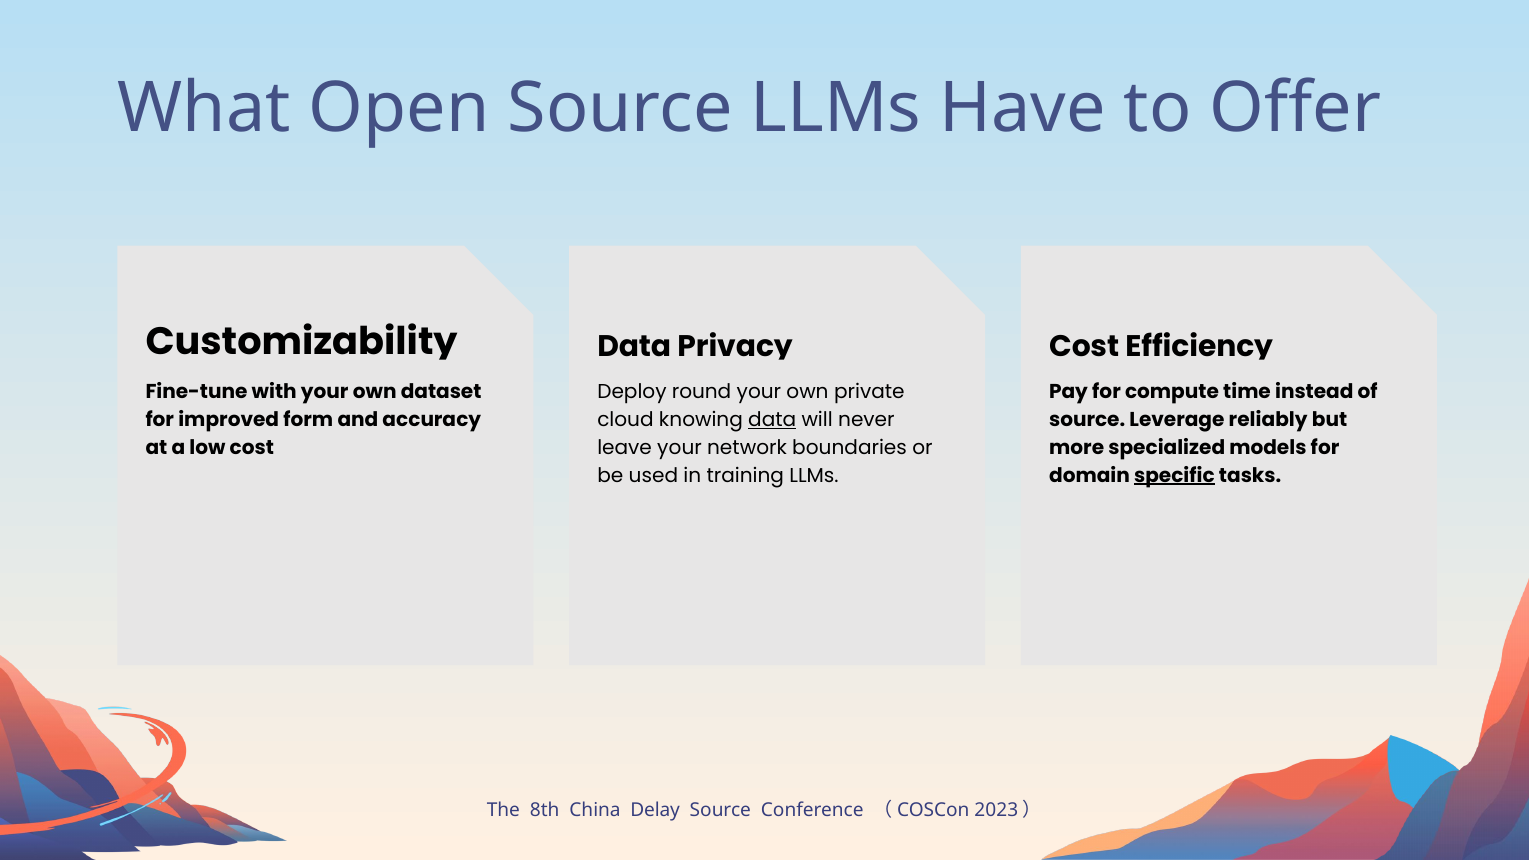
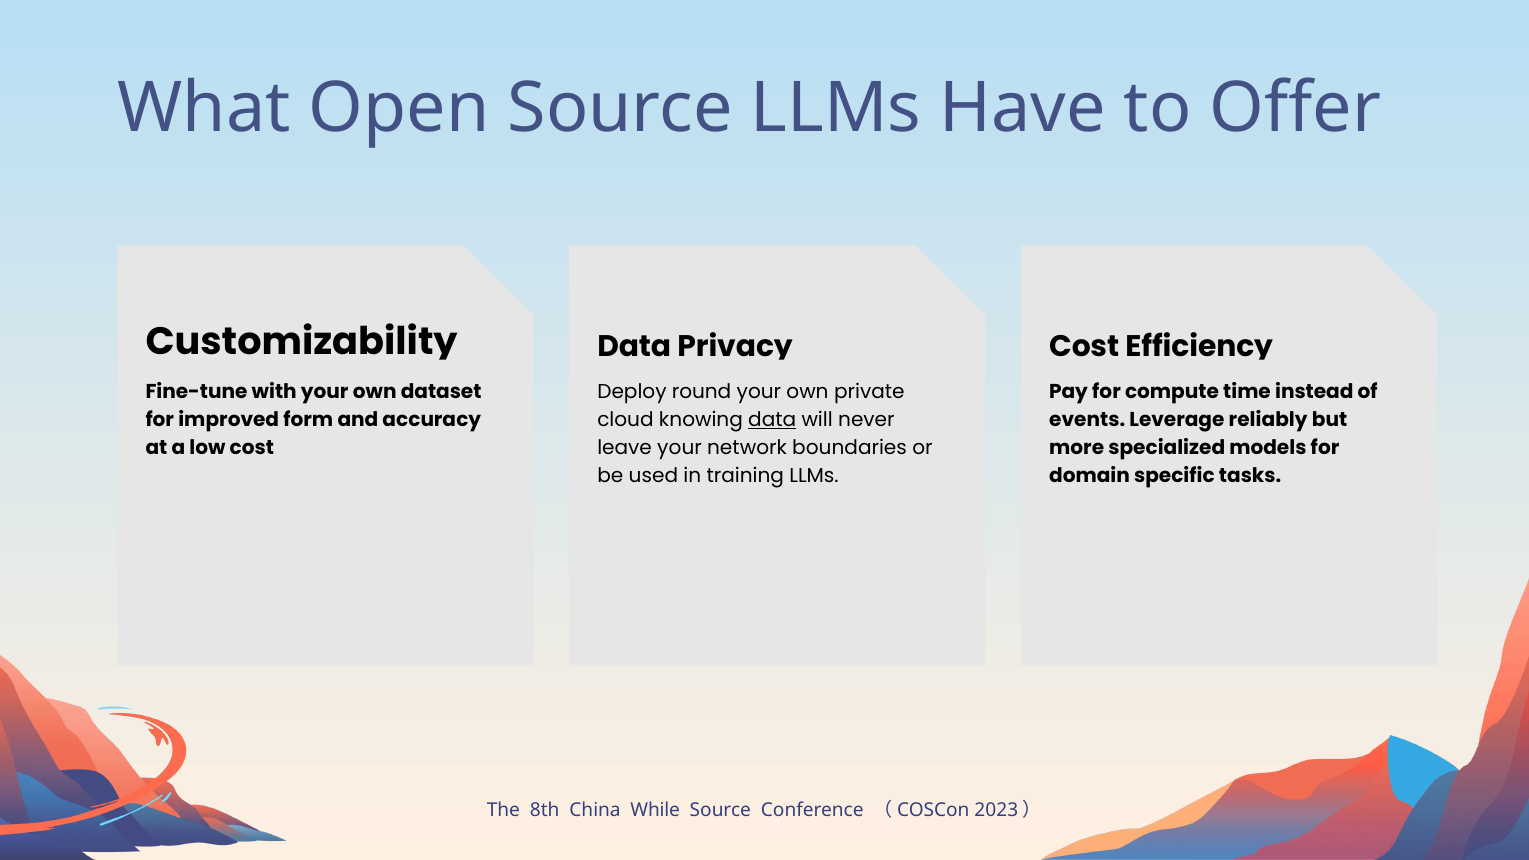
source: source -> events (1087, 420)
specific underline: present -> none (1174, 475)
Delay: Delay -> While (655, 810)
